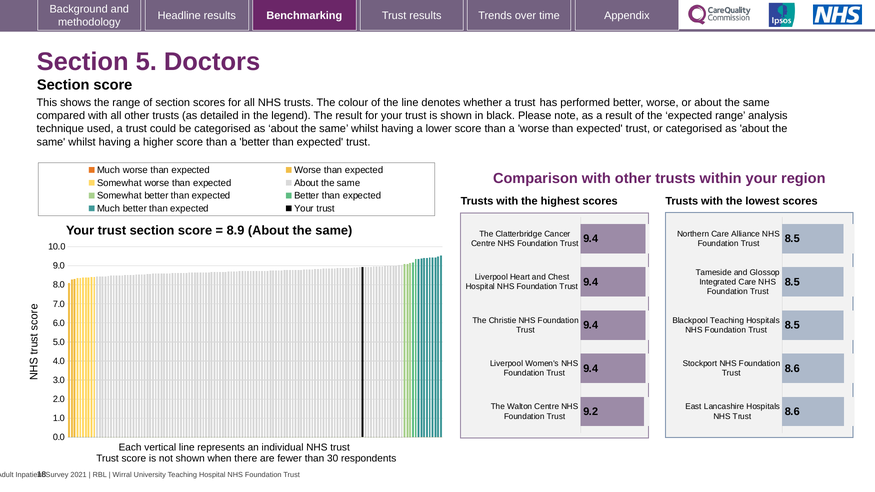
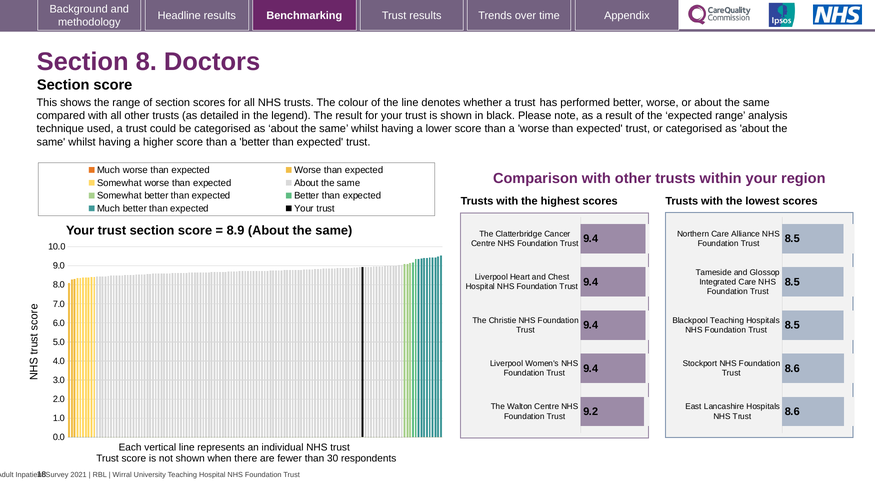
5: 5 -> 8 (146, 62)
